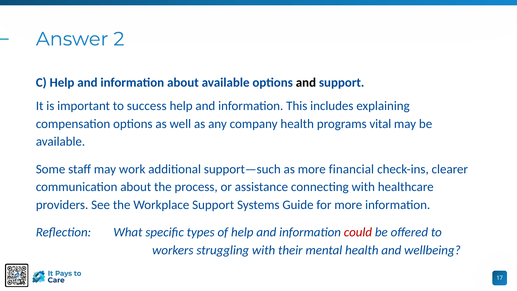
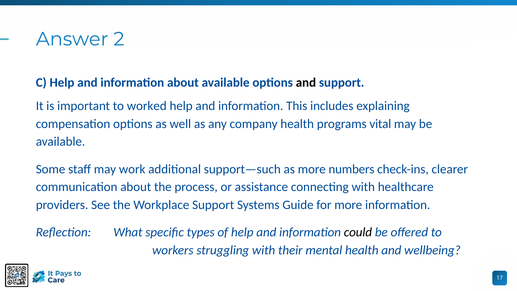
success: success -> worked (147, 106)
financial: financial -> numbers (352, 169)
could colour: red -> black (358, 232)
